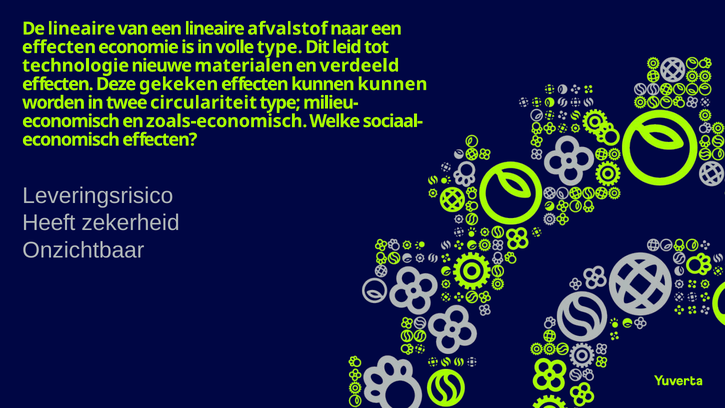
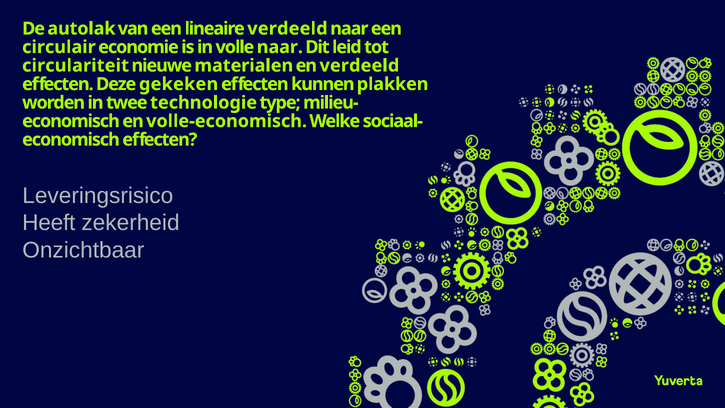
De lineaire: lineaire -> autolak (81, 29)
lineaire afvalstof: afvalstof -> verdeeld (287, 29)
effecten: effecten -> circulair (59, 47)
volle type: type -> naar (280, 47)
technologie: technologie -> circulariteit (76, 66)
kunnen kunnen: kunnen -> plakken (393, 84)
circulariteit: circulariteit -> technologie (204, 103)
zoals-economisch: zoals-economisch -> volle-economisch (227, 121)
